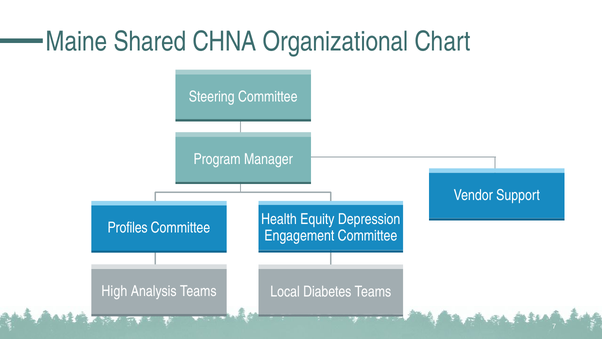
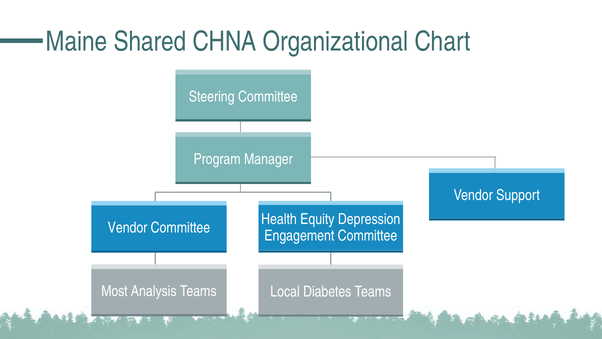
Profiles: Profiles -> Vendor (128, 228)
High: High -> Most (114, 291)
